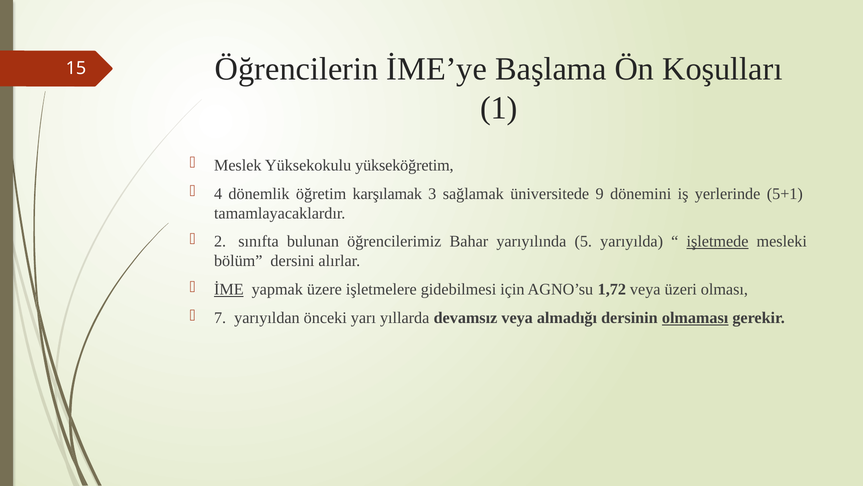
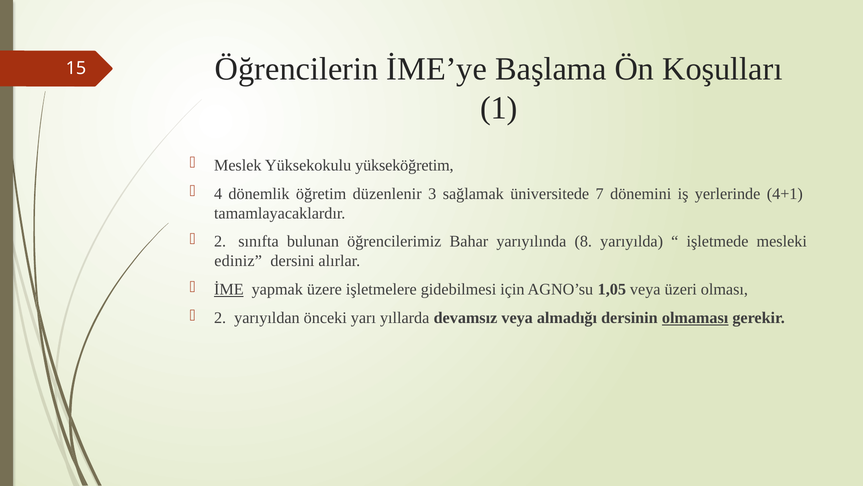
karşılamak: karşılamak -> düzenlenir (387, 194)
9: 9 -> 7 (600, 194)
5+1: 5+1 -> 4+1 (785, 194)
5: 5 -> 8 (583, 241)
işletmede underline: present -> none (718, 241)
bölüm: bölüm -> ediniz (238, 261)
1,72: 1,72 -> 1,05 (612, 289)
7: 7 -> 2 (220, 318)
